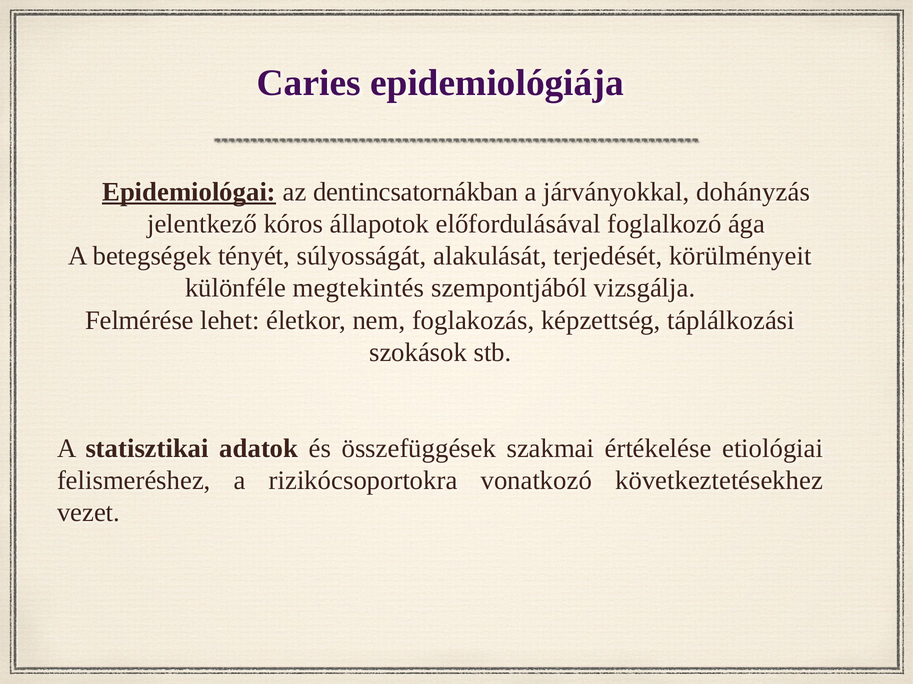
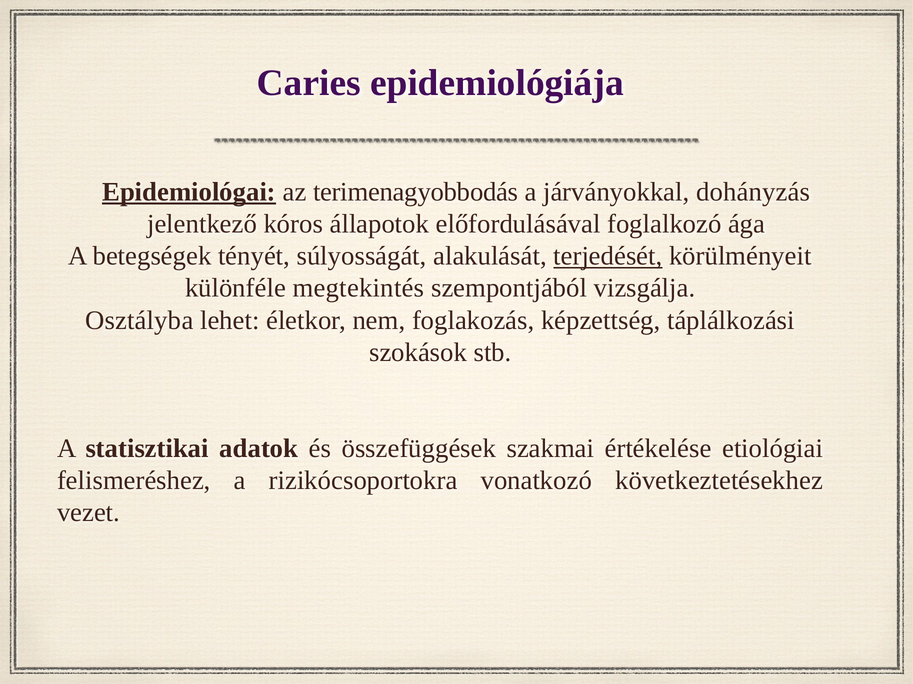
dentincsatornákban: dentincsatornákban -> terimenagyobbodás (416, 192)
terjedését underline: none -> present (608, 256)
Felmérése: Felmérése -> Osztályba (139, 321)
